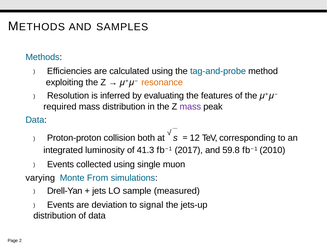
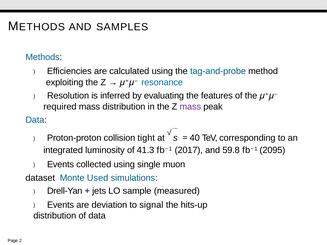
resonance colour: orange -> blue (162, 83)
12: 12 -> 40 (195, 138)
both: both -> tight (146, 138)
2010: 2010 -> 2095 (272, 150)
varying: varying -> dataset (40, 178)
From: From -> Used (98, 178)
jets-up: jets-up -> hits-up (194, 205)
